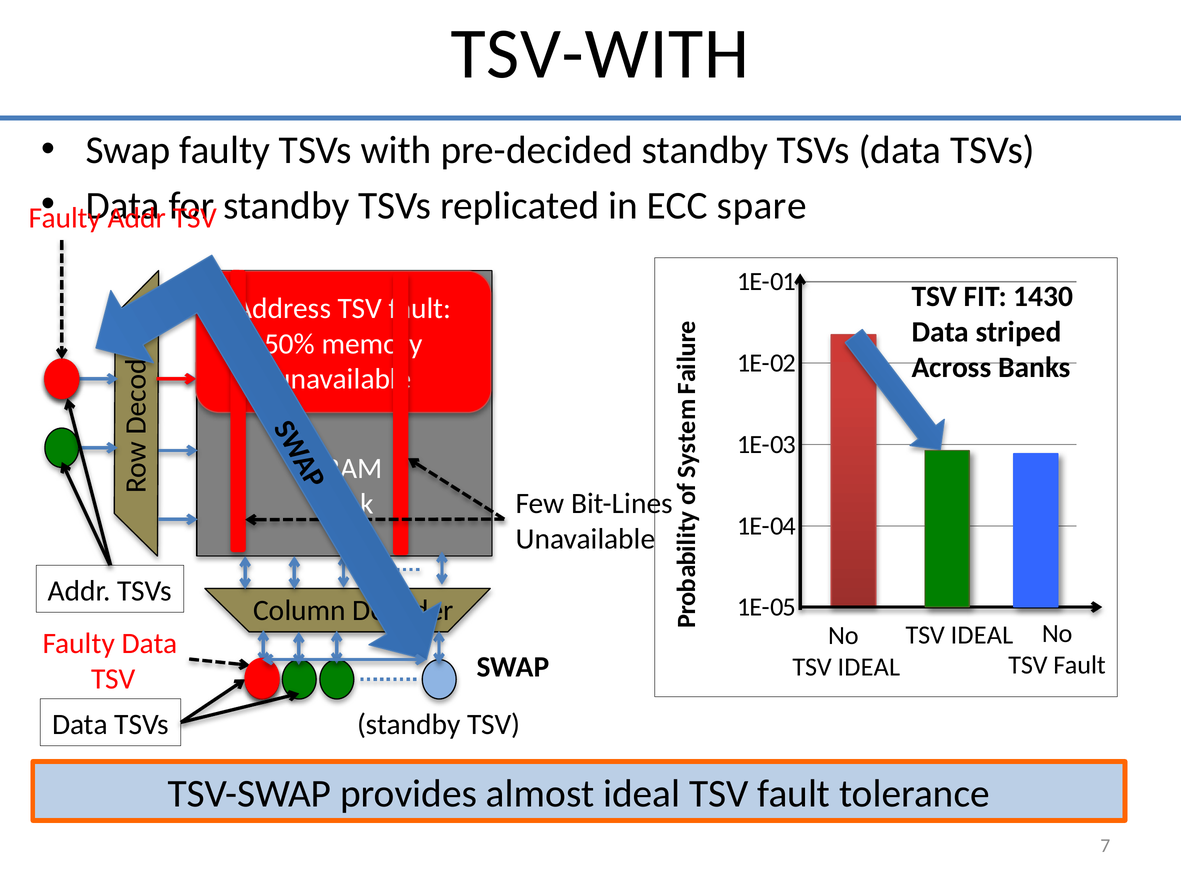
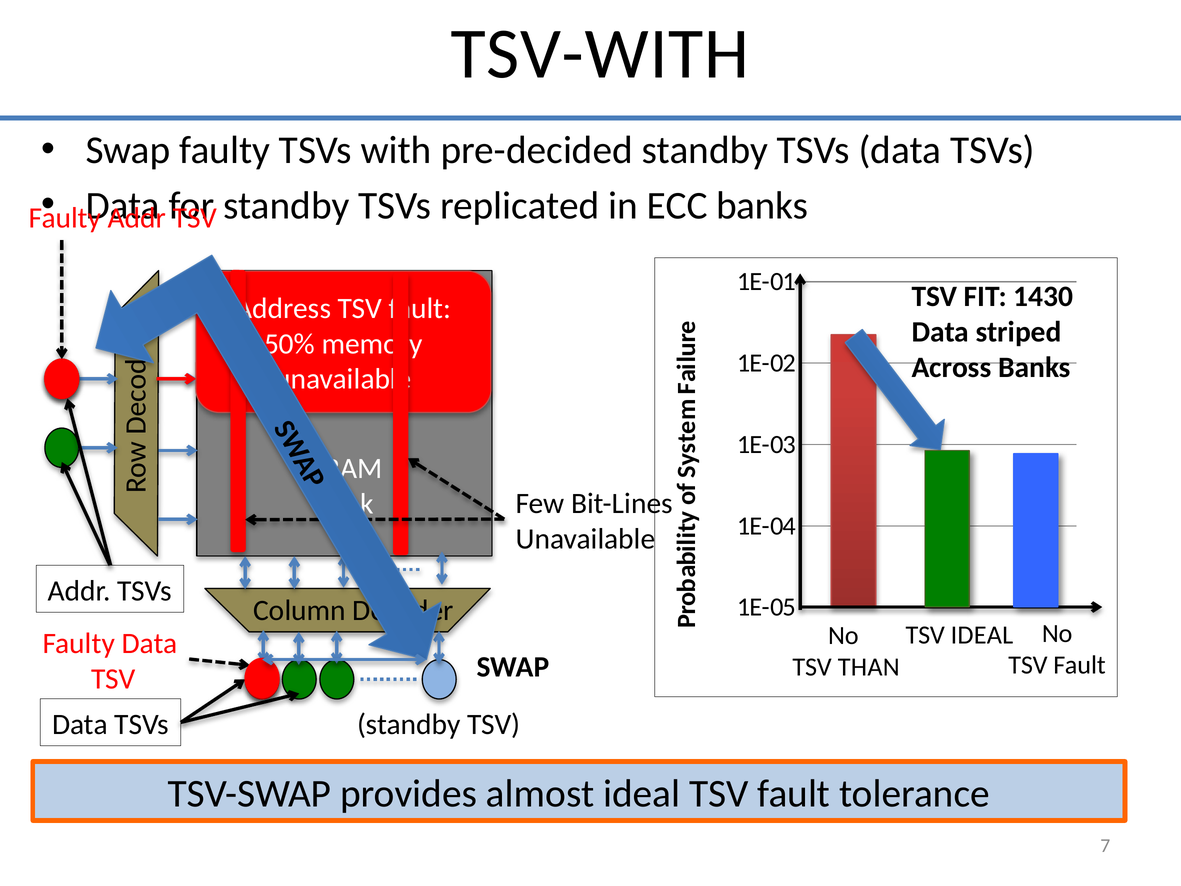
ECC spare: spare -> banks (762, 205)
IDEAL: IDEAL -> THAN (869, 667)
